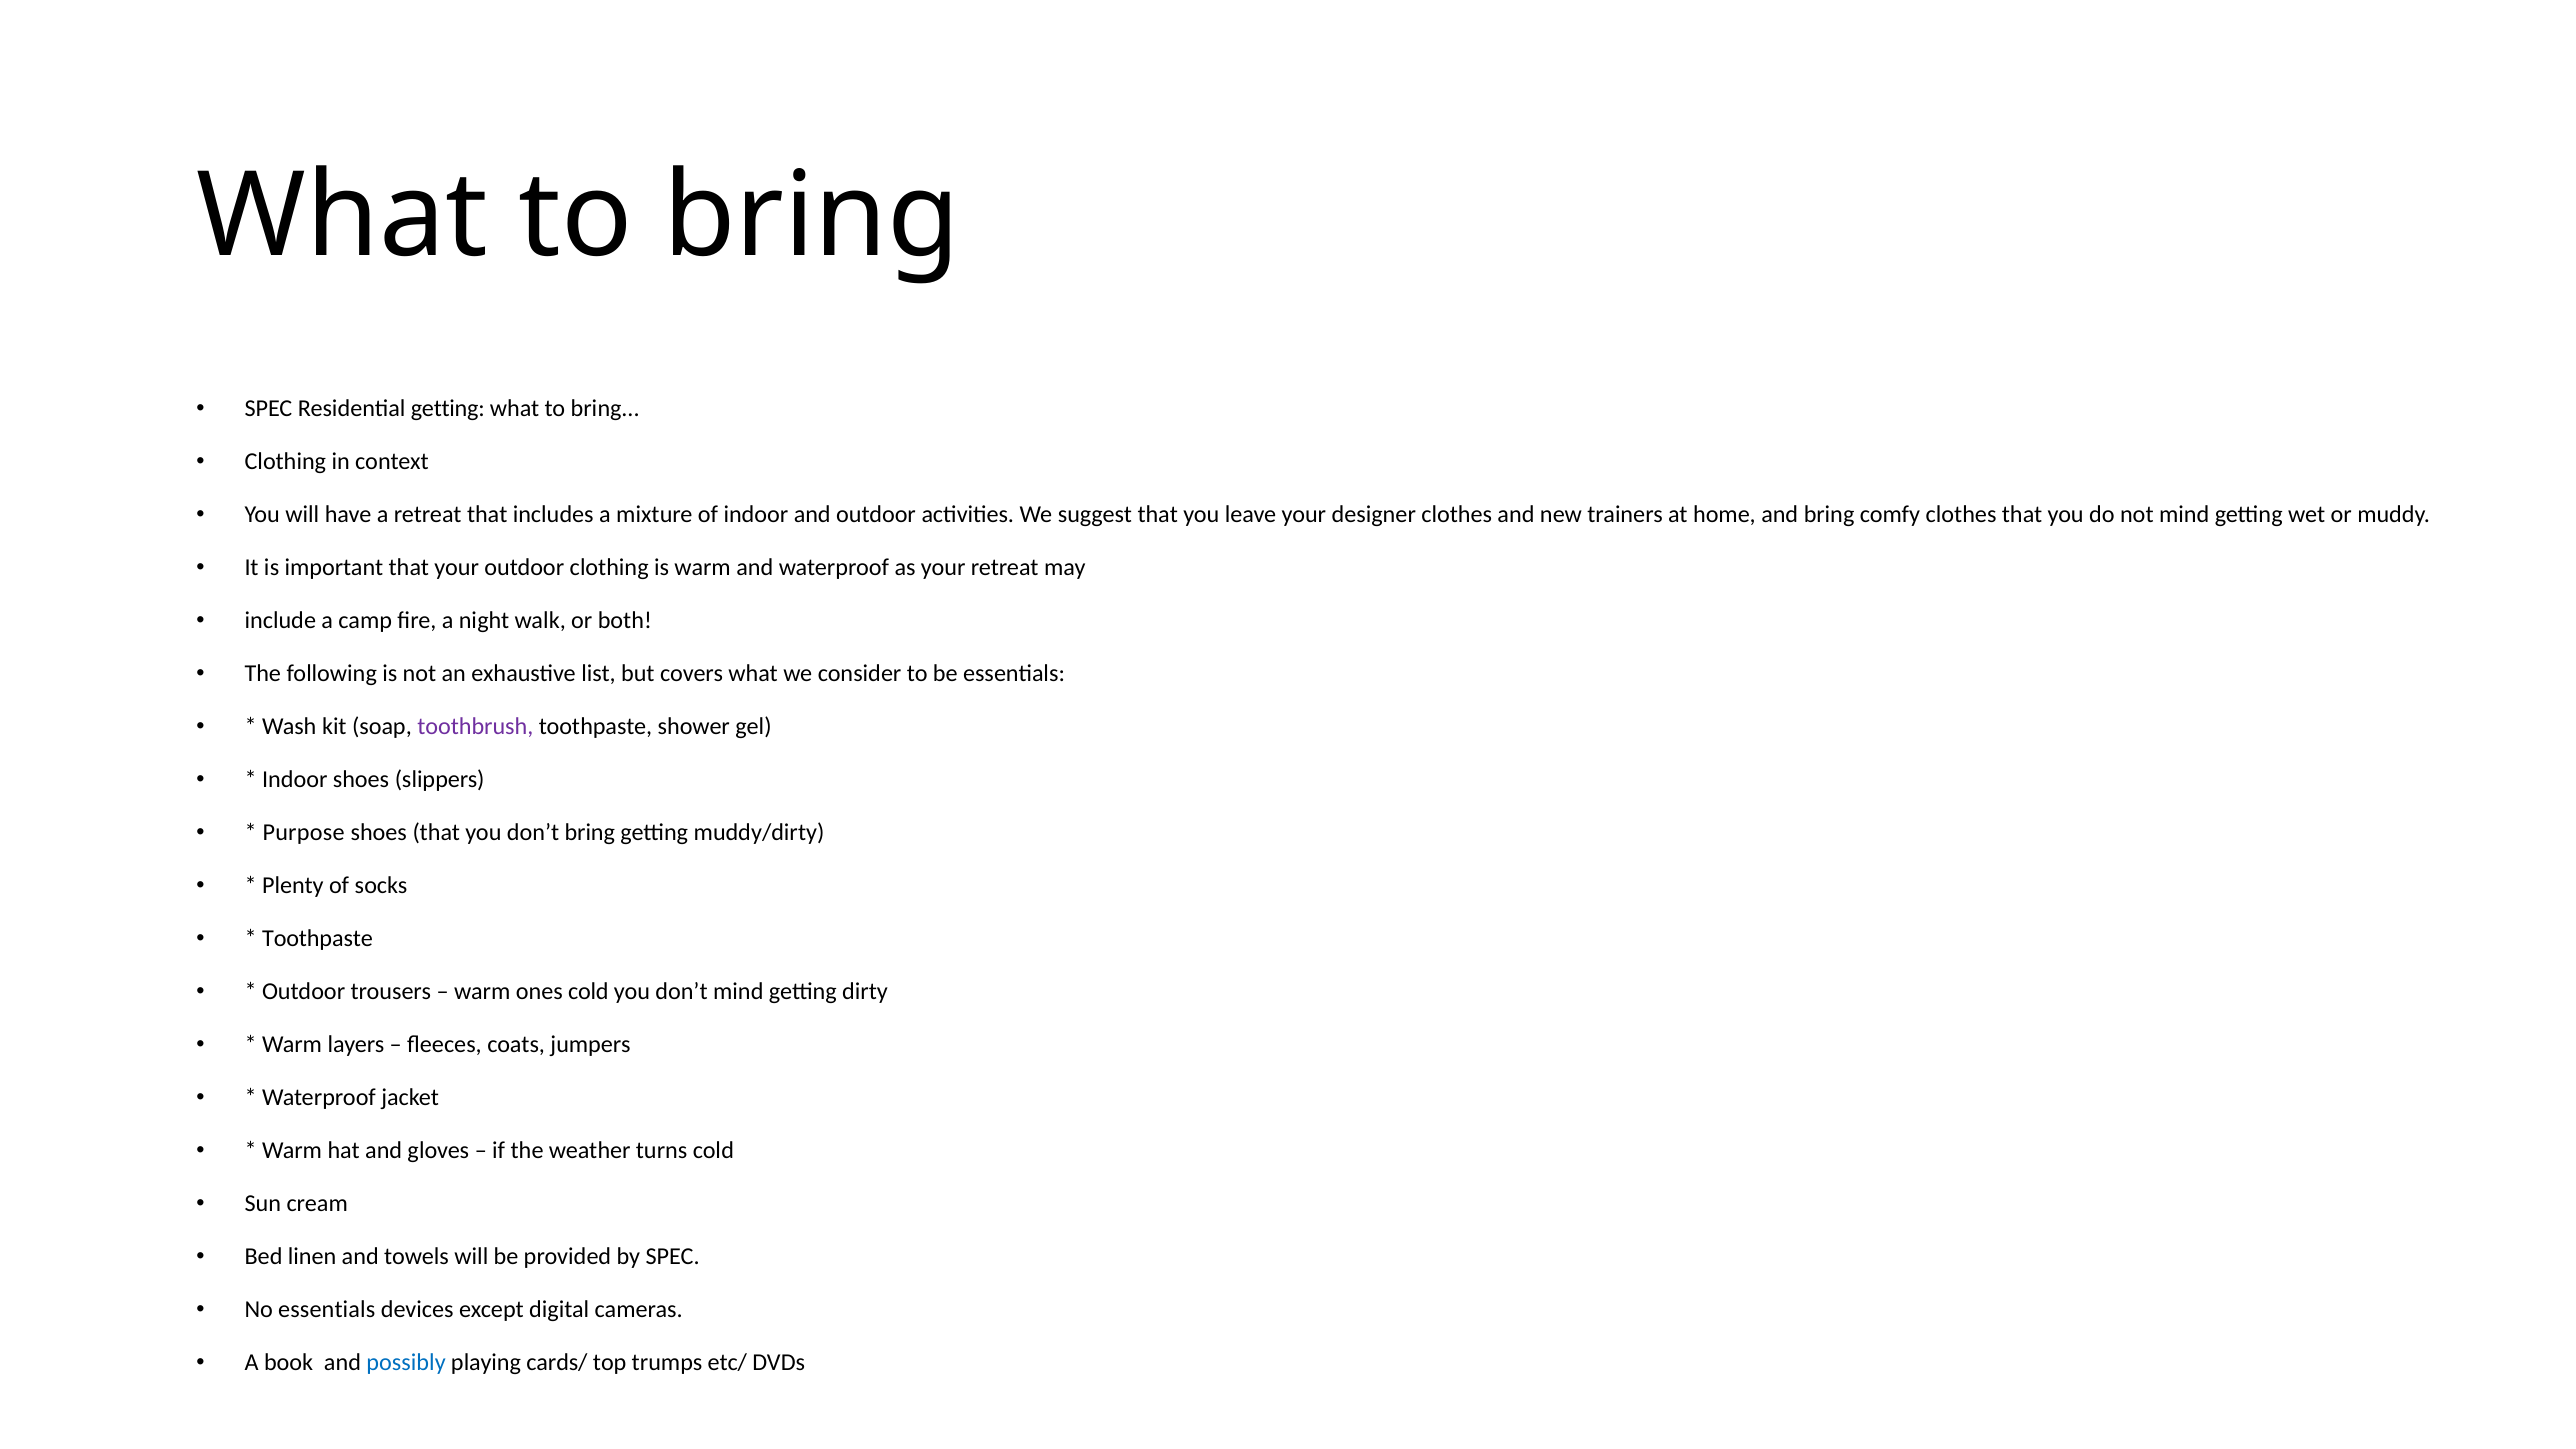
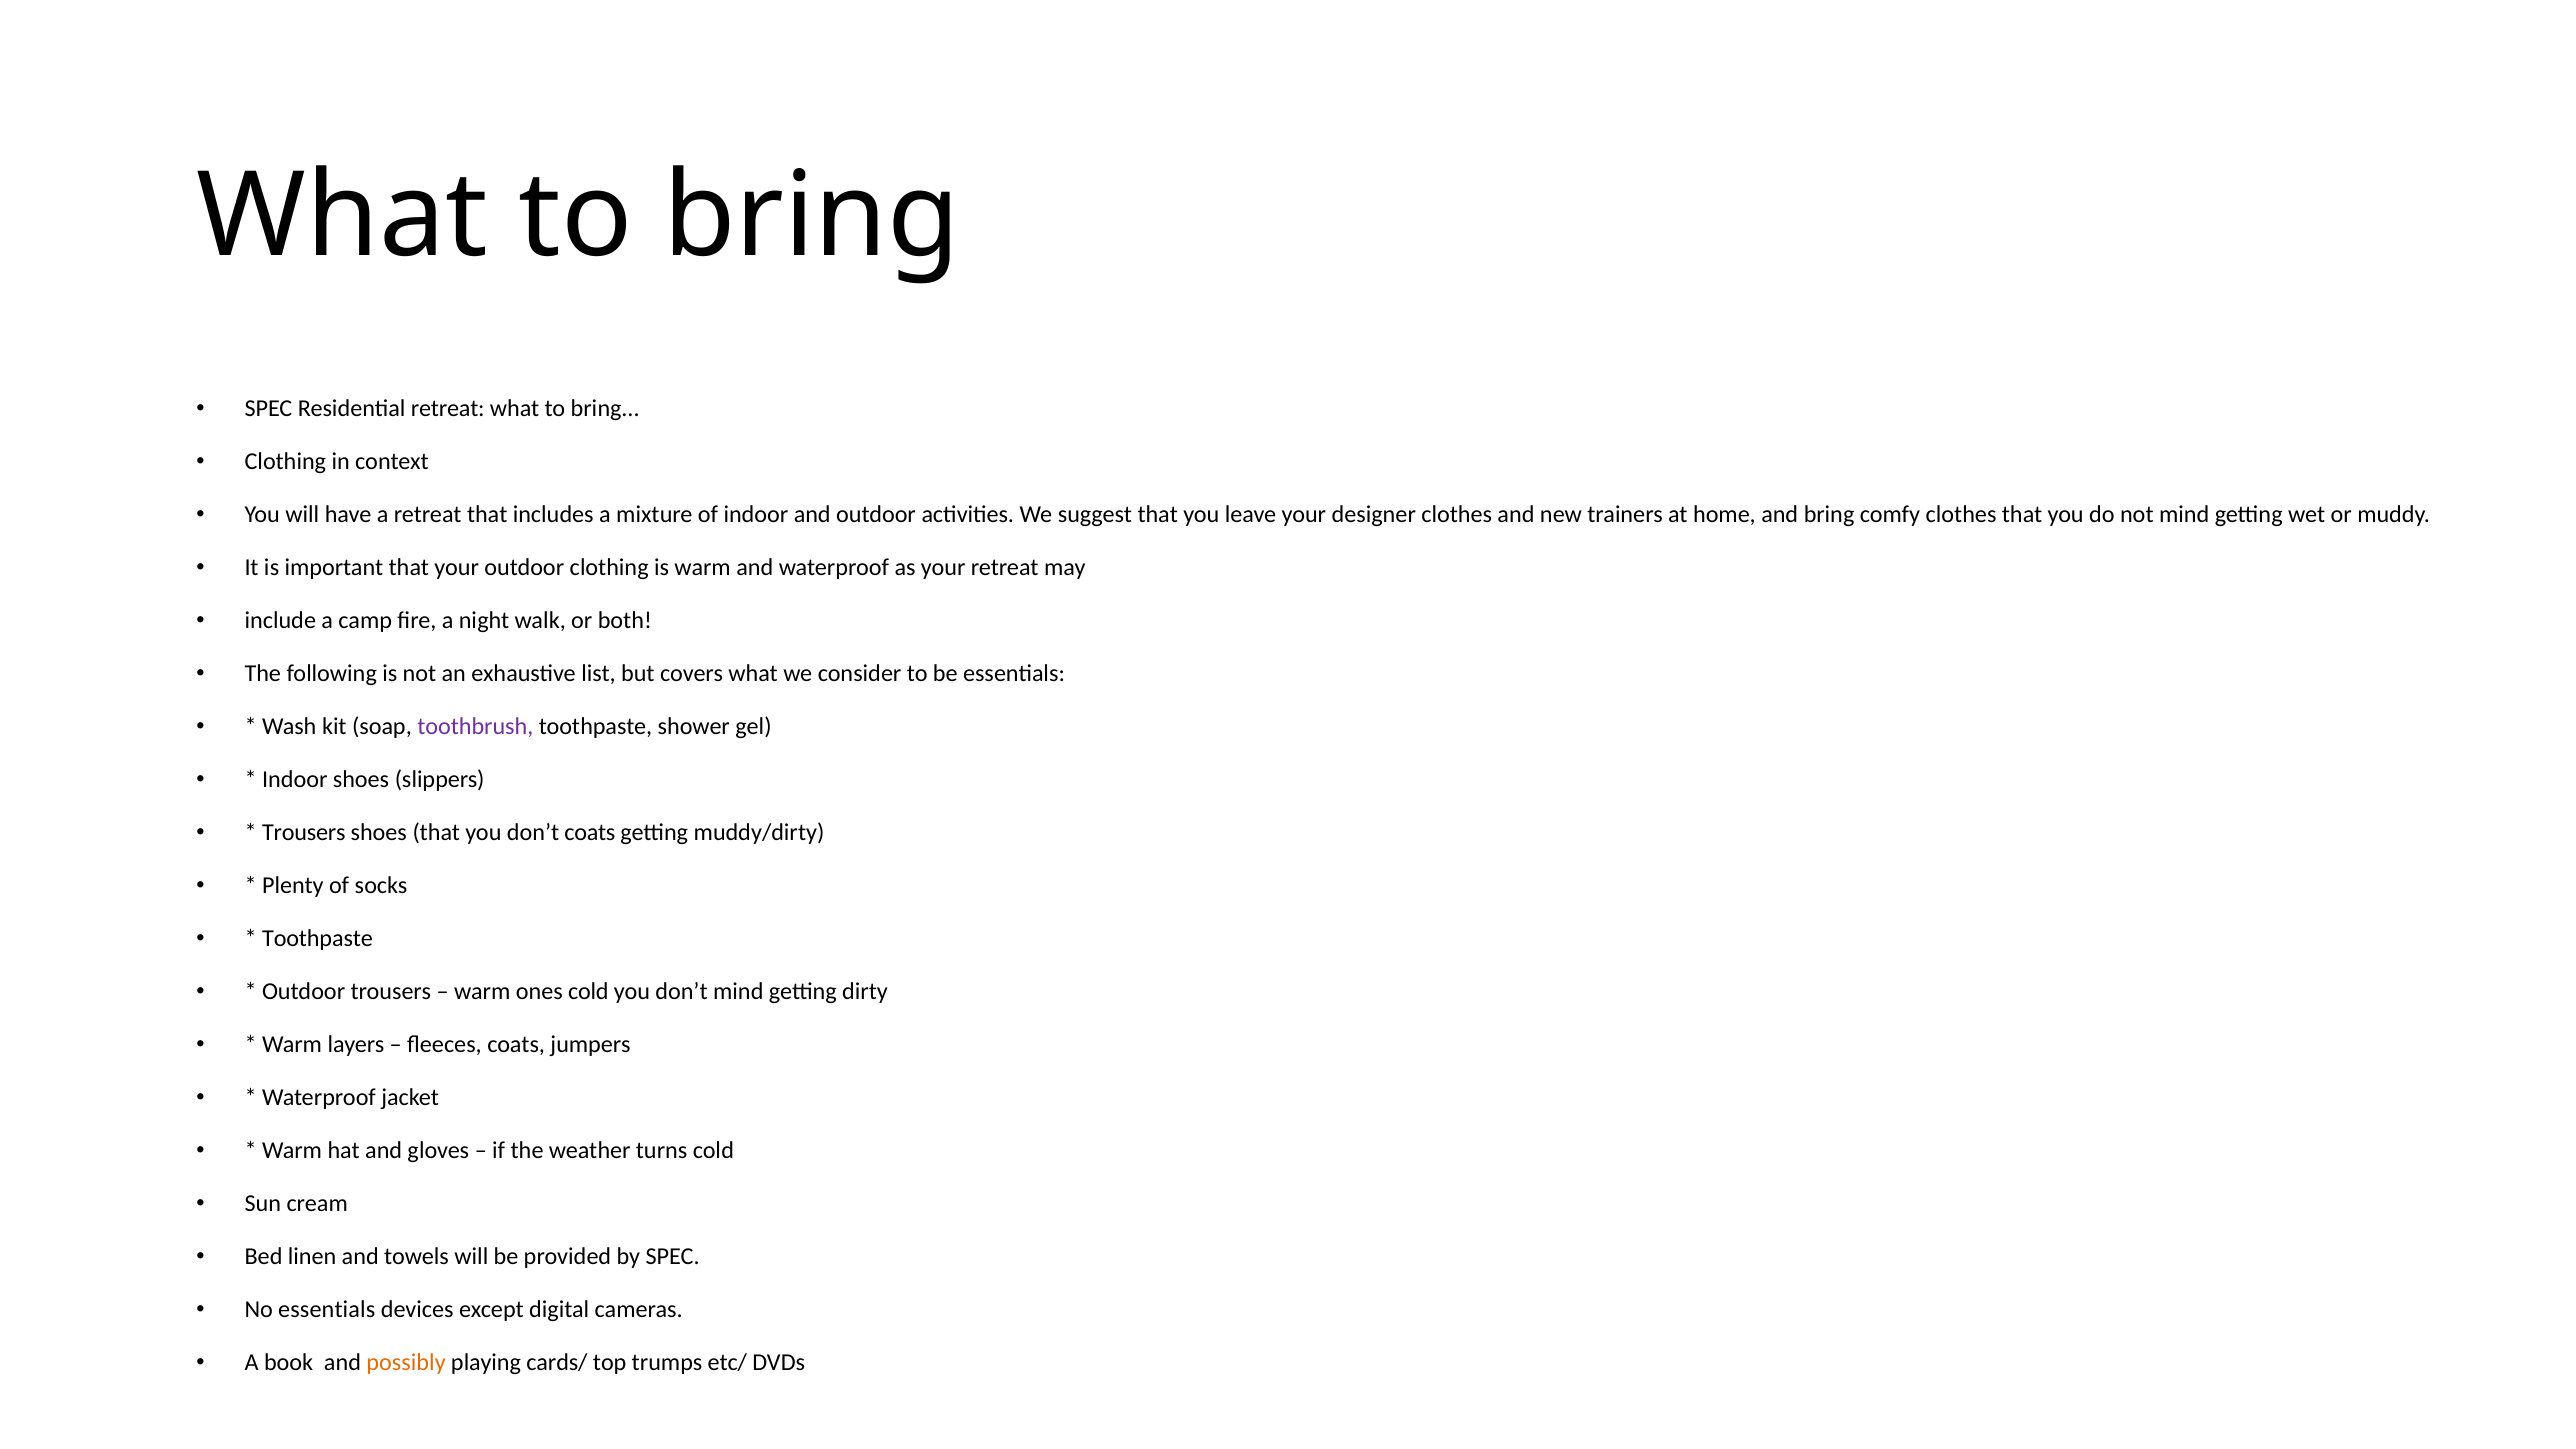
Residential getting: getting -> retreat (448, 408)
Purpose: Purpose -> Trousers (304, 832)
don’t bring: bring -> coats (590, 832)
possibly colour: blue -> orange (406, 1363)
